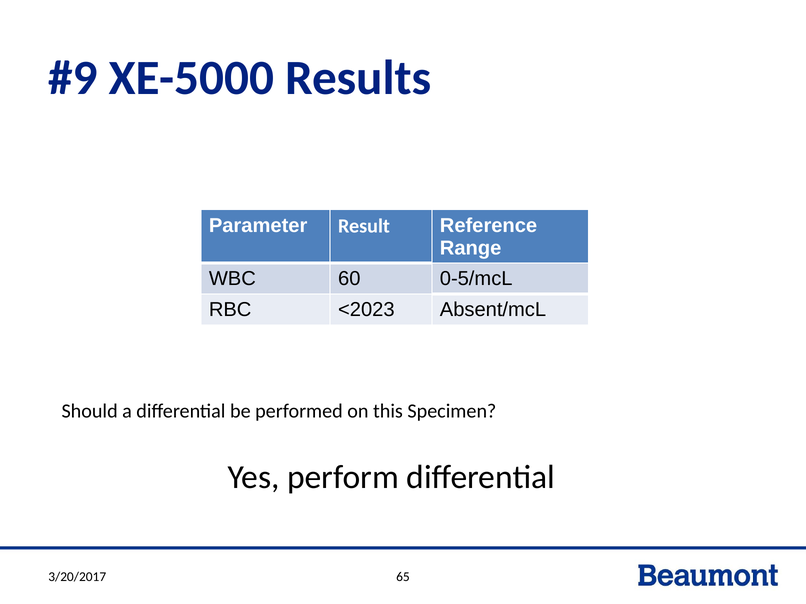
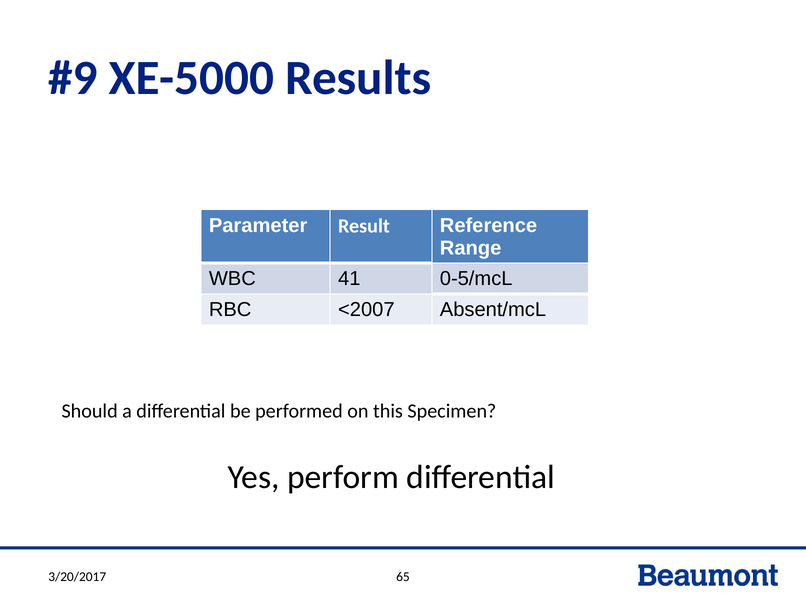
60: 60 -> 41 (349, 279)
<2023: <2023 -> <2007 (366, 310)
